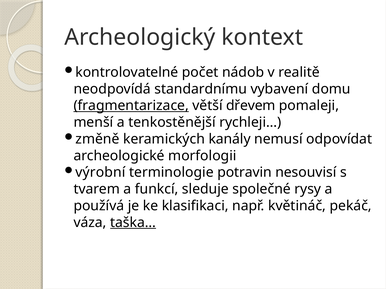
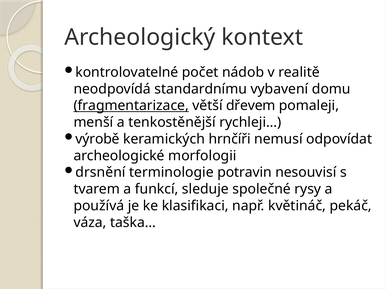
změně: změně -> výrobě (98, 139)
kanály: kanály -> hrnčíři (230, 139)
výrobní: výrobní -> drsnění (101, 173)
taška… underline: present -> none (133, 223)
